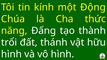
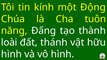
thức: thức -> tuôn (95, 19)
trổi: trổi -> loài (9, 43)
